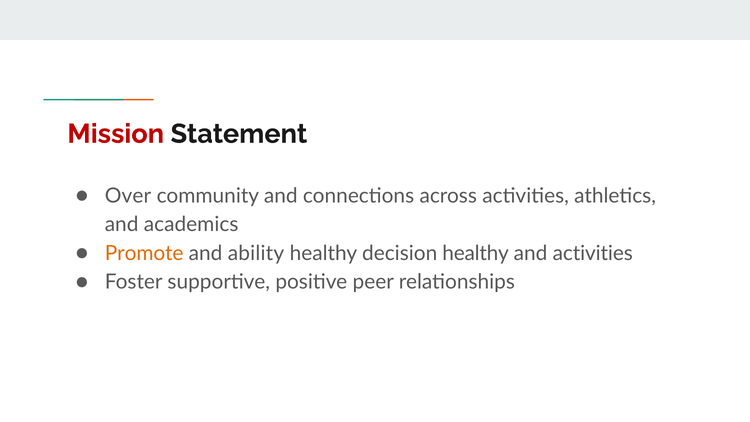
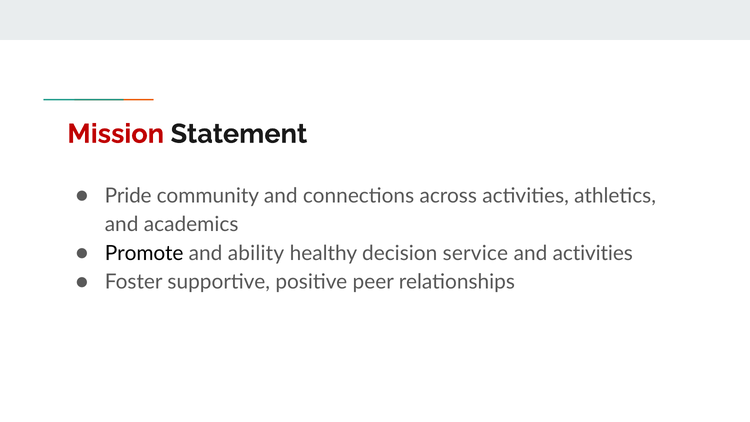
Over: Over -> Pride (128, 196)
Promote colour: orange -> black (144, 253)
decision healthy: healthy -> service (475, 253)
